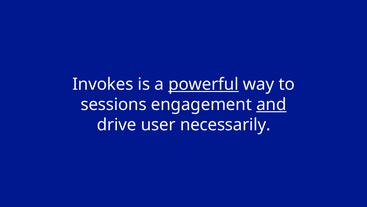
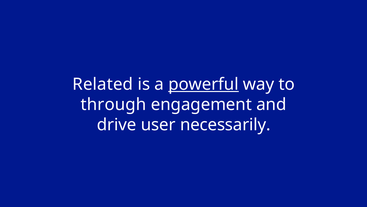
Invokes: Invokes -> Related (103, 84)
sessions: sessions -> through (113, 104)
and underline: present -> none (271, 104)
